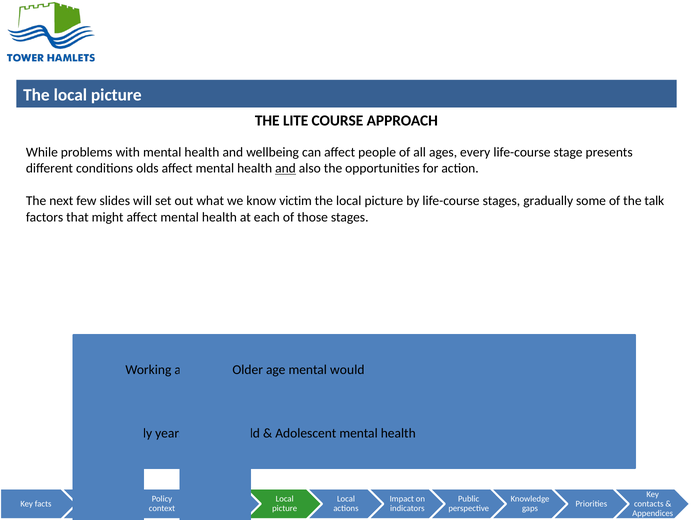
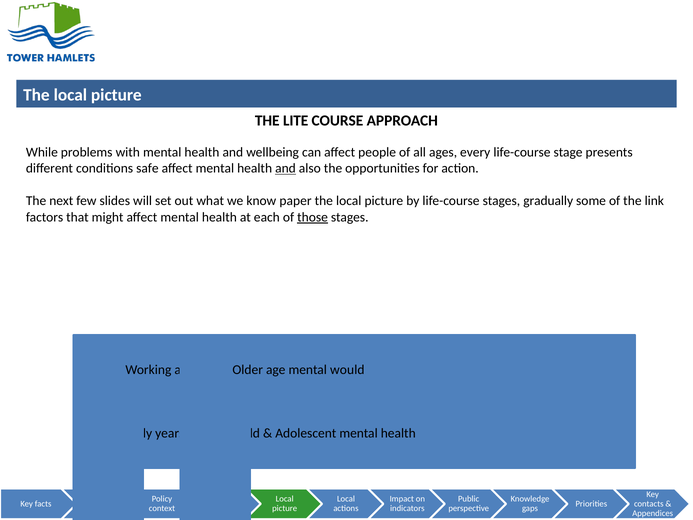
olds: olds -> safe (147, 168)
victim: victim -> paper (295, 201)
talk: talk -> link (654, 201)
those underline: none -> present (313, 217)
